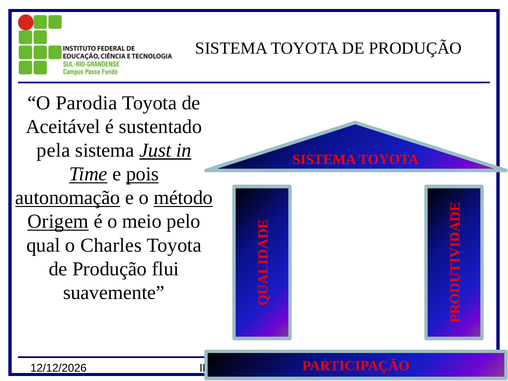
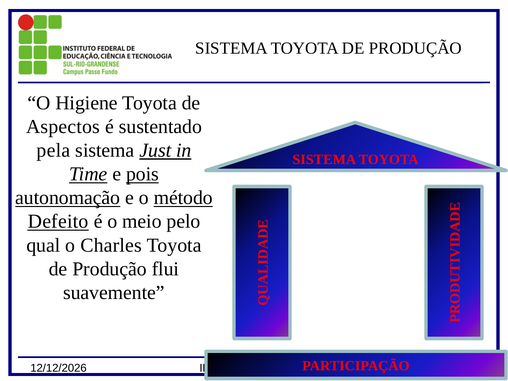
Parodia: Parodia -> Higiene (87, 103)
Aceitável: Aceitável -> Aspectos (63, 127)
Origem: Origem -> Defeito (58, 221)
